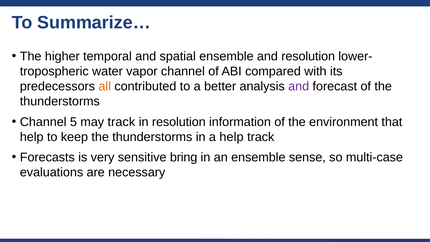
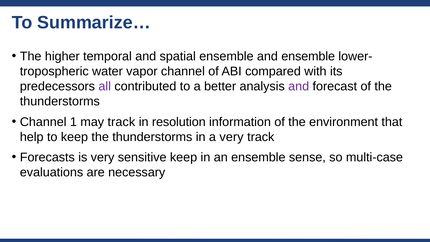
and resolution: resolution -> ensemble (308, 56)
all colour: orange -> purple (105, 86)
5: 5 -> 1 (73, 122)
a help: help -> very (232, 137)
sensitive bring: bring -> keep (184, 157)
